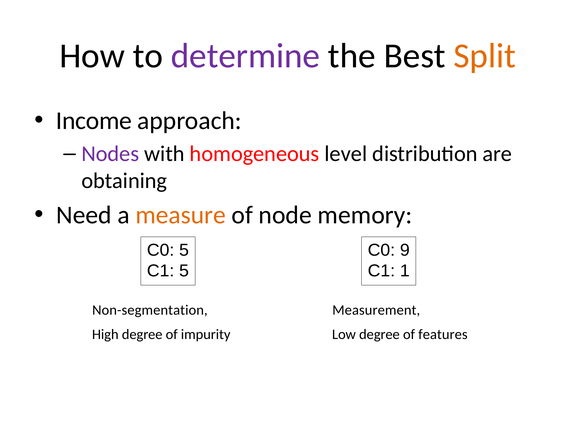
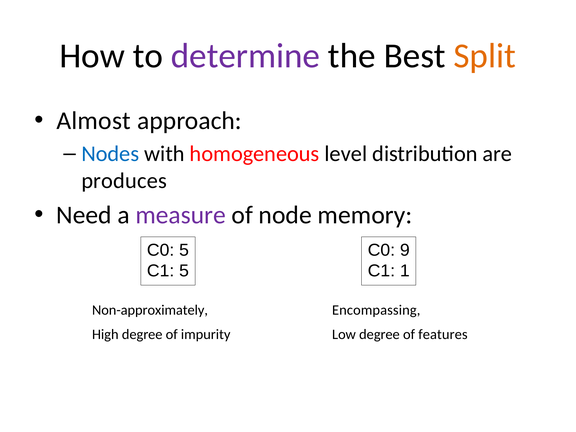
Income: Income -> Almost (94, 121)
Nodes colour: purple -> blue (110, 154)
obtaining: obtaining -> produces (124, 181)
measure colour: orange -> purple (181, 215)
Non-segmentation: Non-segmentation -> Non-approximately (150, 310)
Measurement: Measurement -> Encompassing (376, 310)
